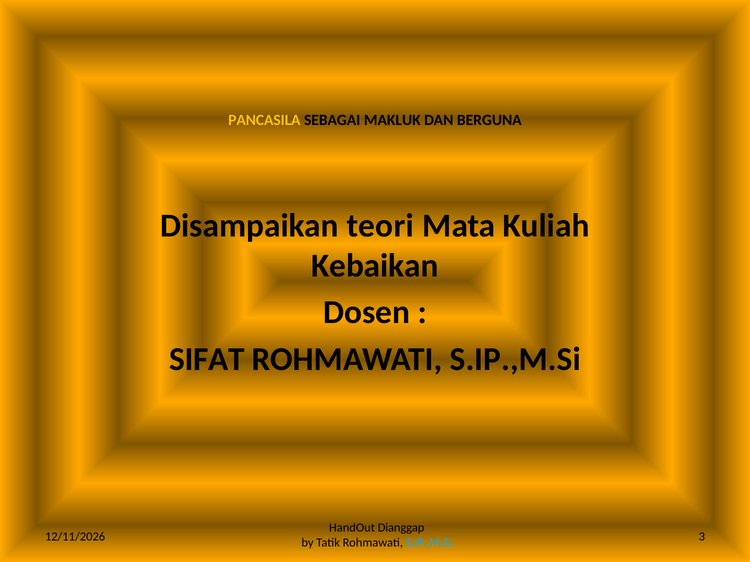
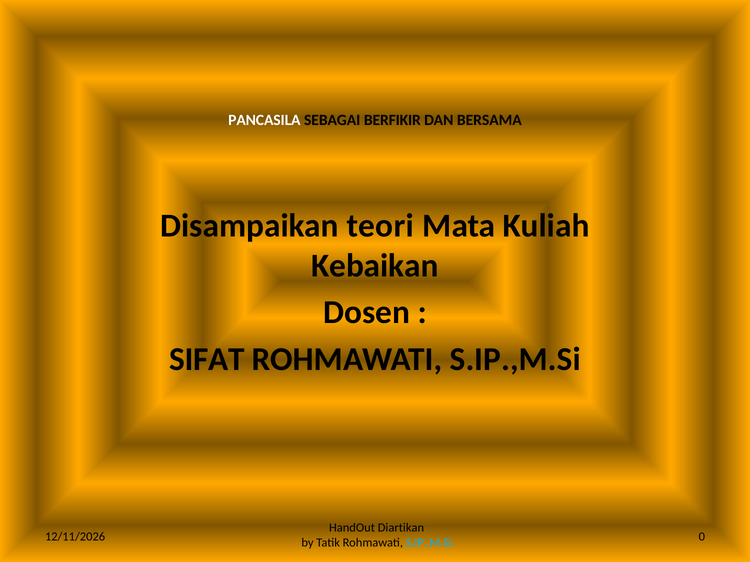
PANCASILA colour: yellow -> white (264, 120)
MAKLUK: MAKLUK -> BERFIKIR (392, 120)
BERGUNA: BERGUNA -> BERSAMA (489, 120)
Dianggap: Dianggap -> Diartikan (401, 528)
3: 3 -> 0 (702, 537)
